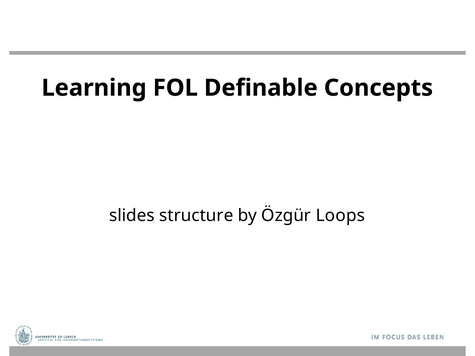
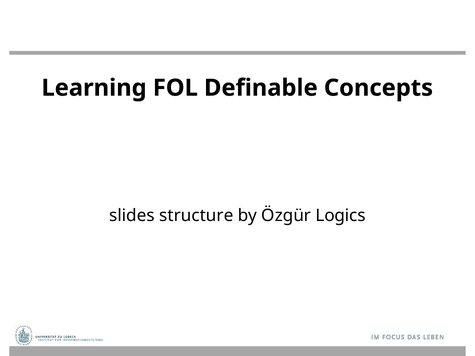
Loops: Loops -> Logics (341, 216)
